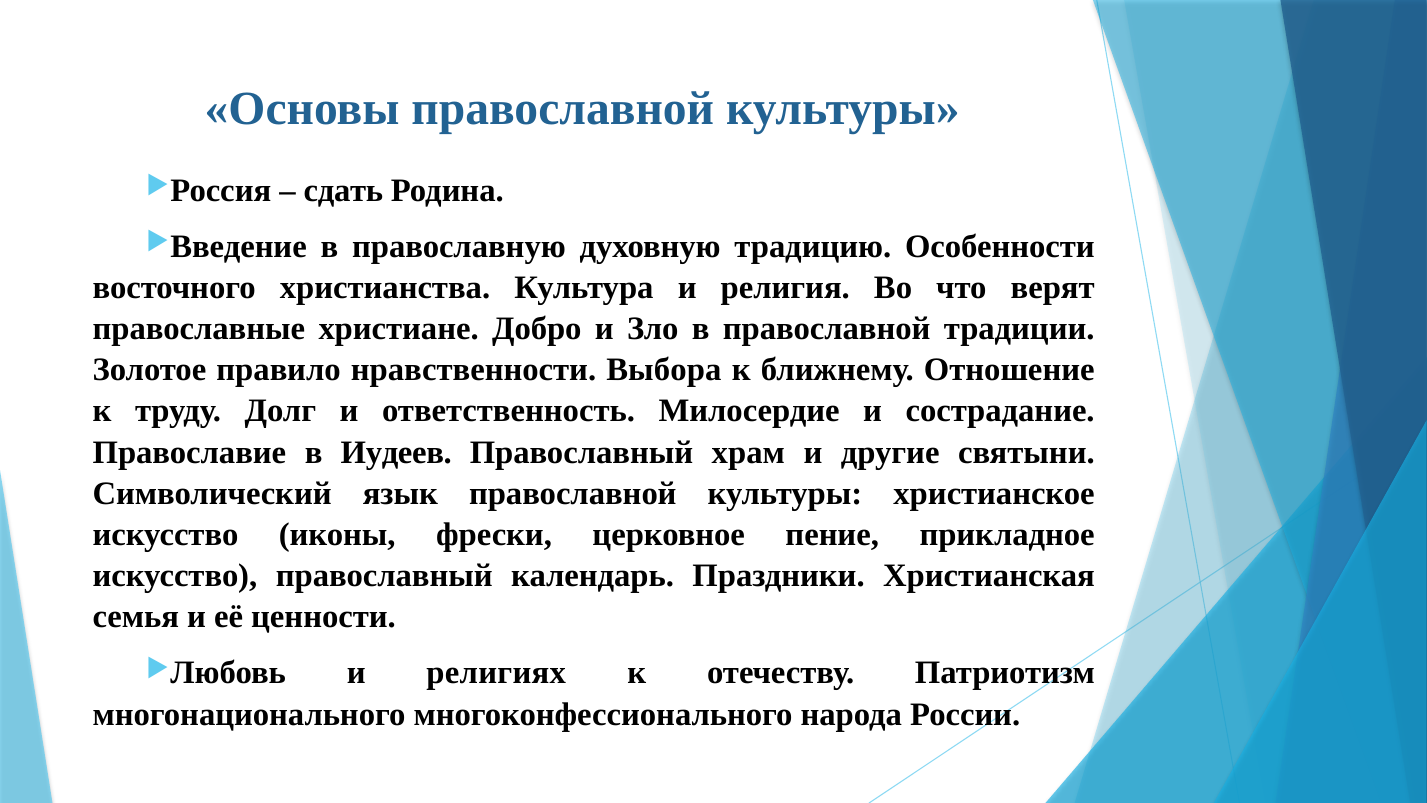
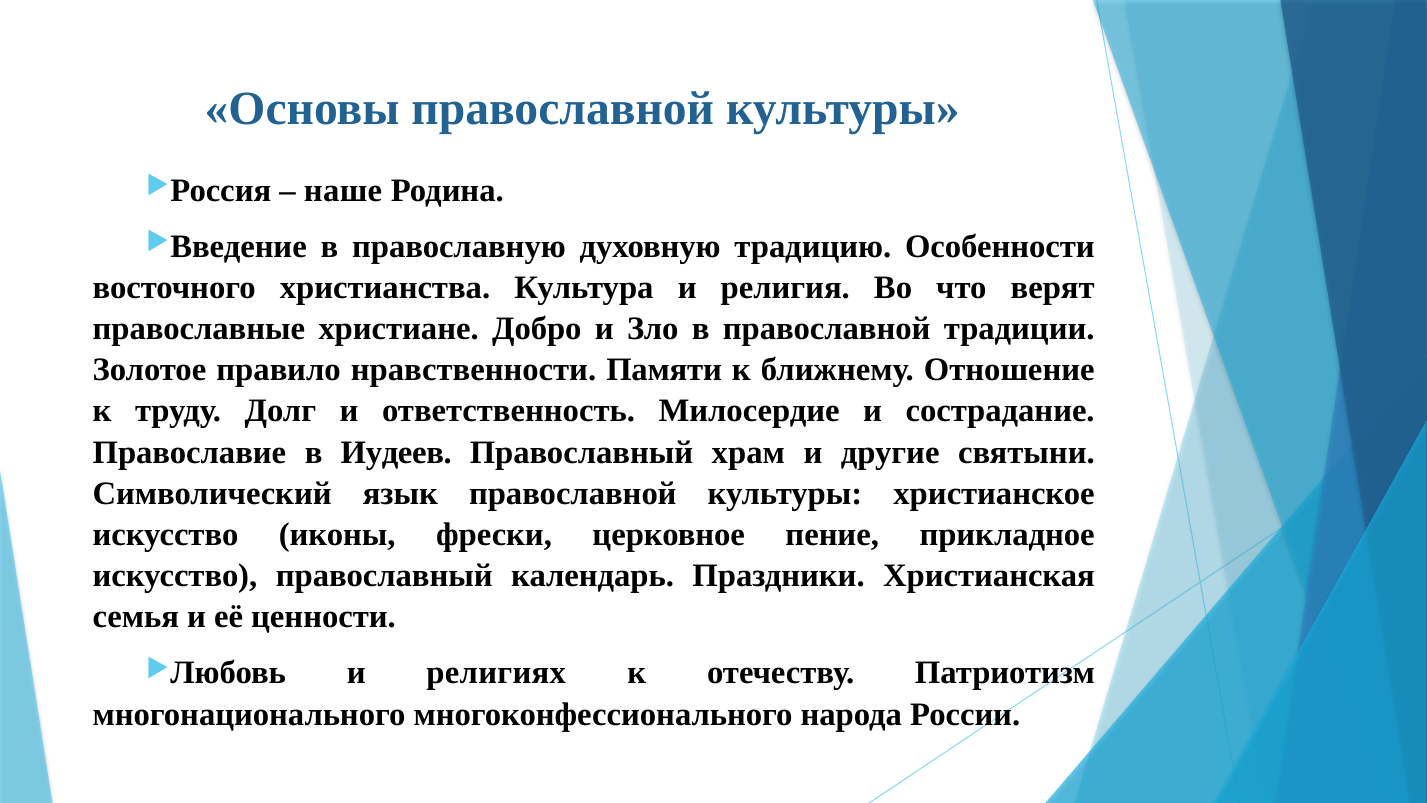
сдать: сдать -> наше (343, 190)
Выбора: Выбора -> Памяти (664, 370)
